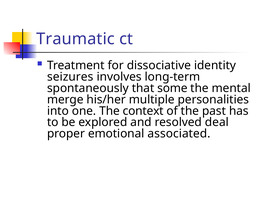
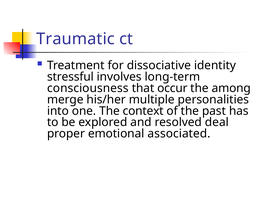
seizures: seizures -> stressful (70, 77)
spontaneously: spontaneously -> consciousness (88, 88)
some: some -> occur (172, 88)
mental: mental -> among (231, 88)
